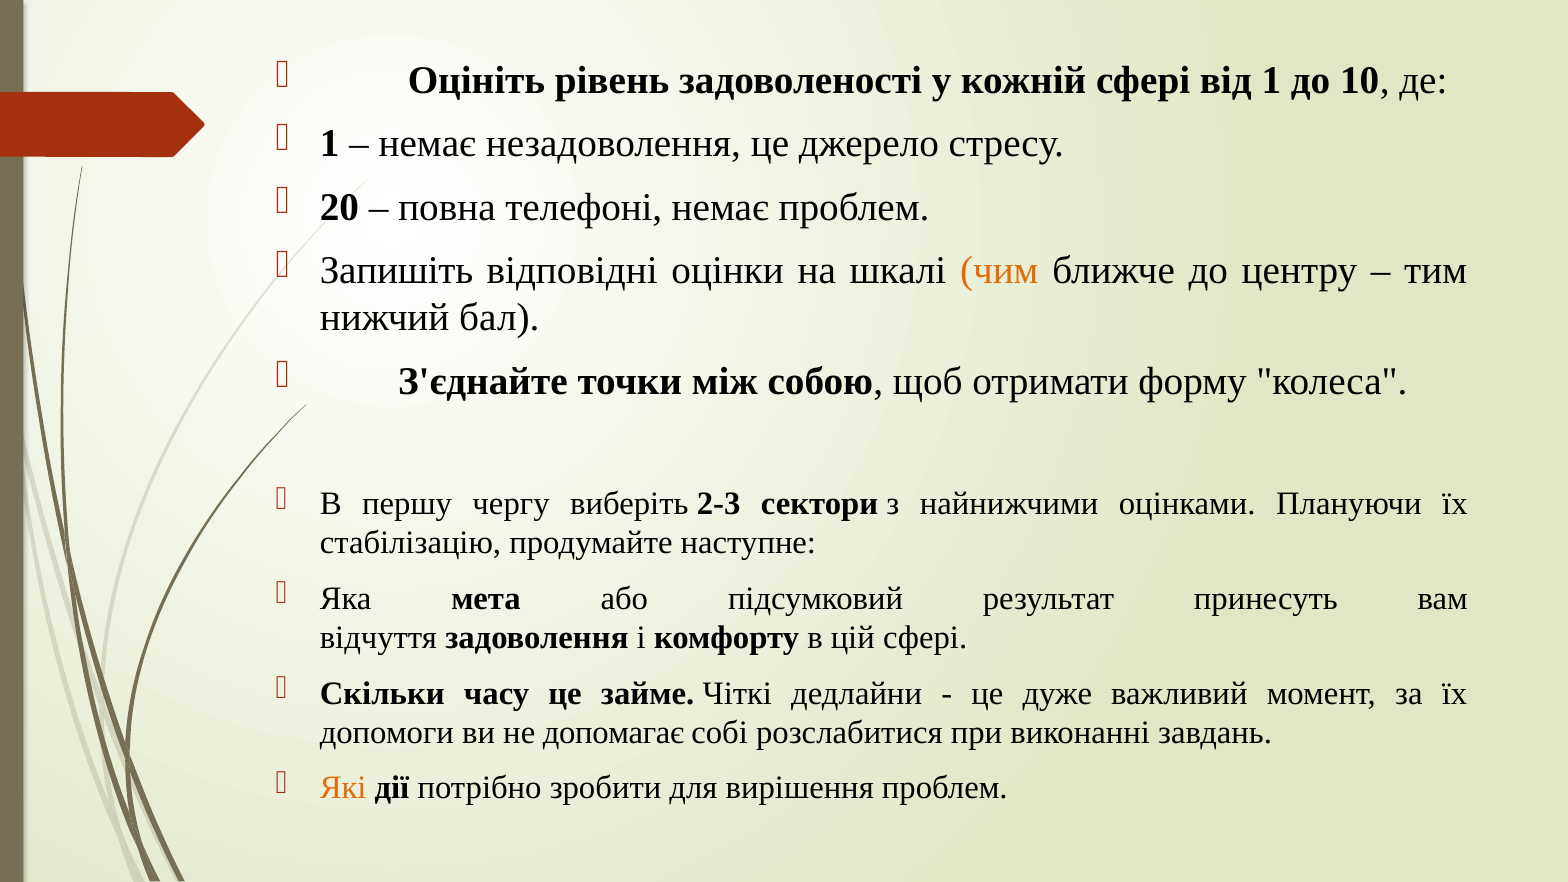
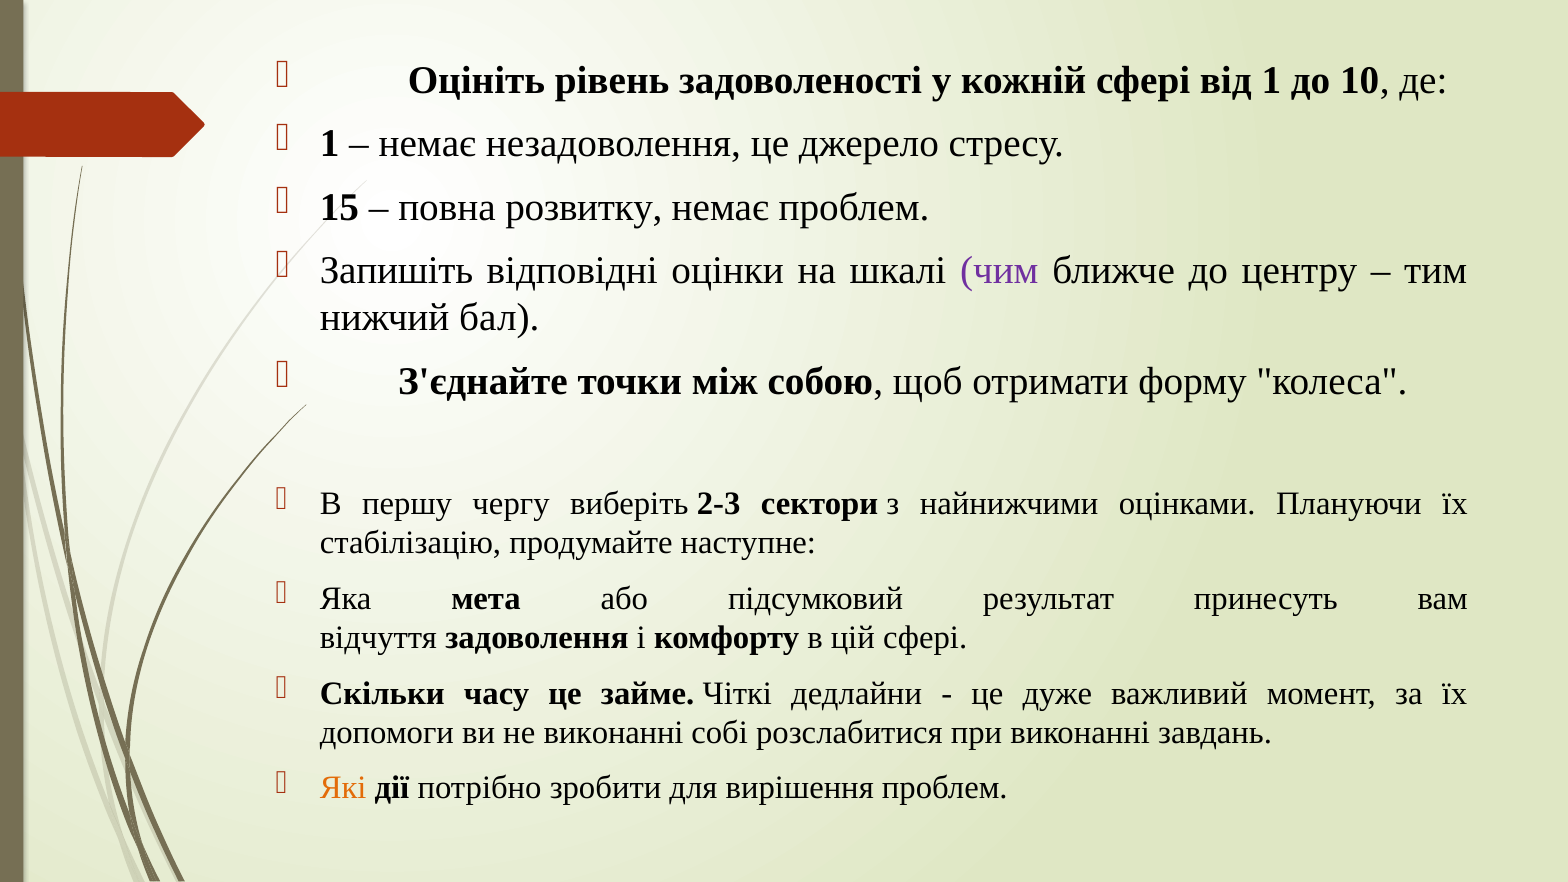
20: 20 -> 15 (339, 207)
телефоні: телефоні -> розвитку (584, 207)
чим colour: orange -> purple (999, 271)
не допомагає: допомагає -> виконанні (613, 732)
